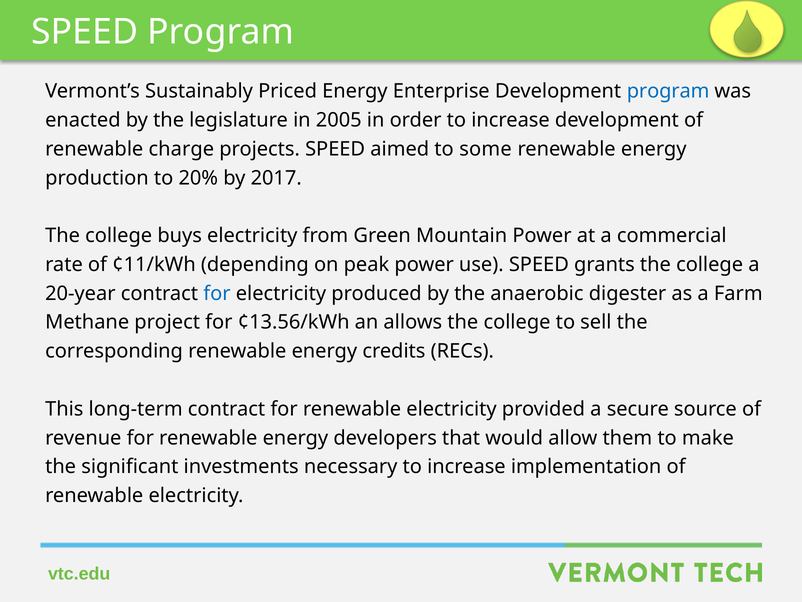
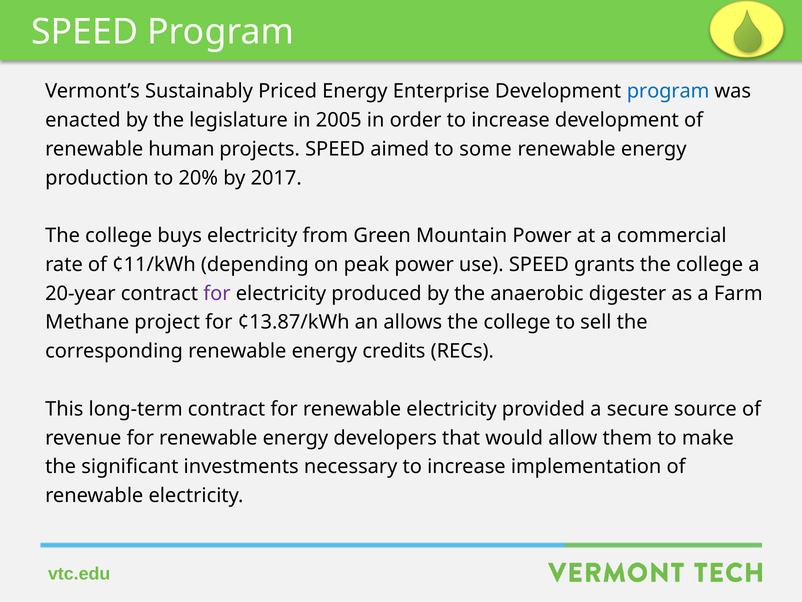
charge: charge -> human (181, 149)
for colour: blue -> purple (217, 293)
¢13.56/kWh: ¢13.56/kWh -> ¢13.87/kWh (294, 322)
